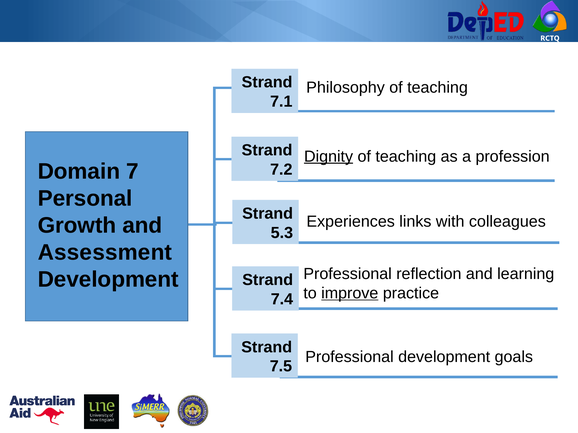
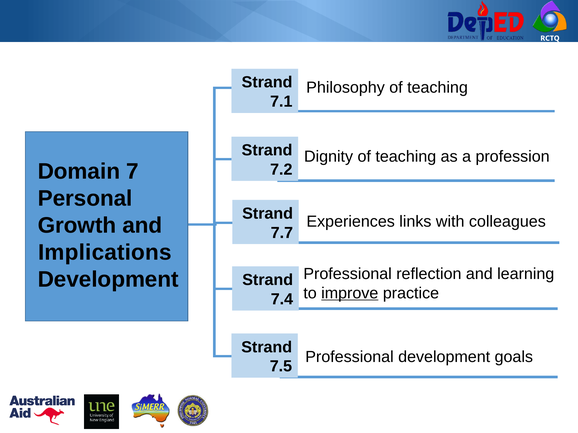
Dignity underline: present -> none (329, 157)
5.3: 5.3 -> 7.7 (282, 233)
Assessment: Assessment -> Implications (105, 253)
